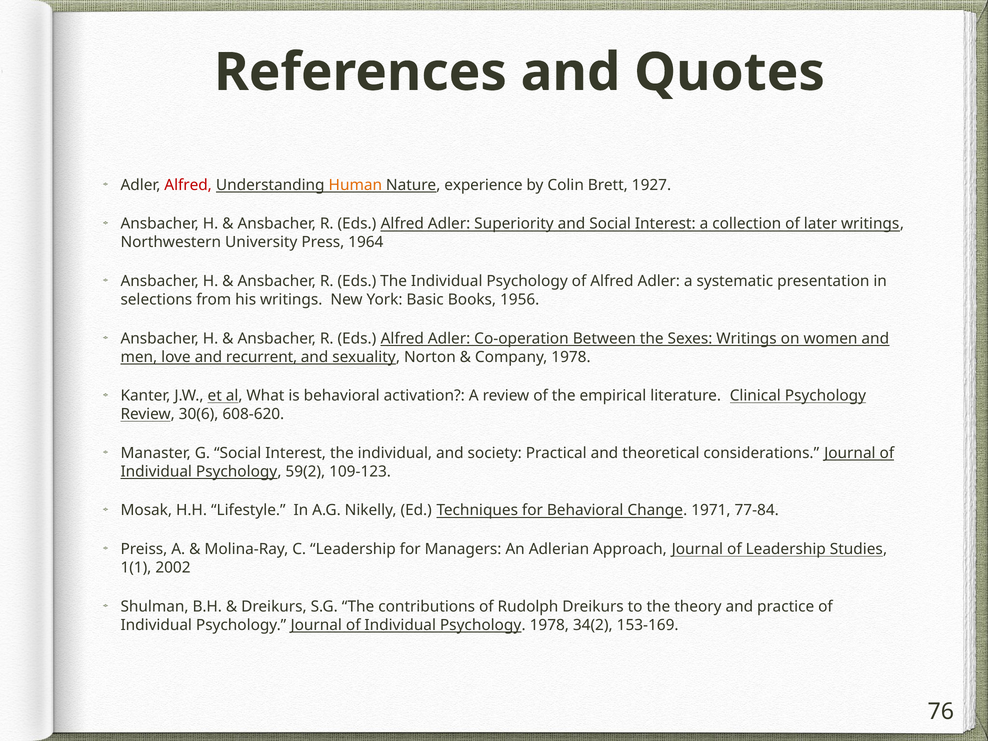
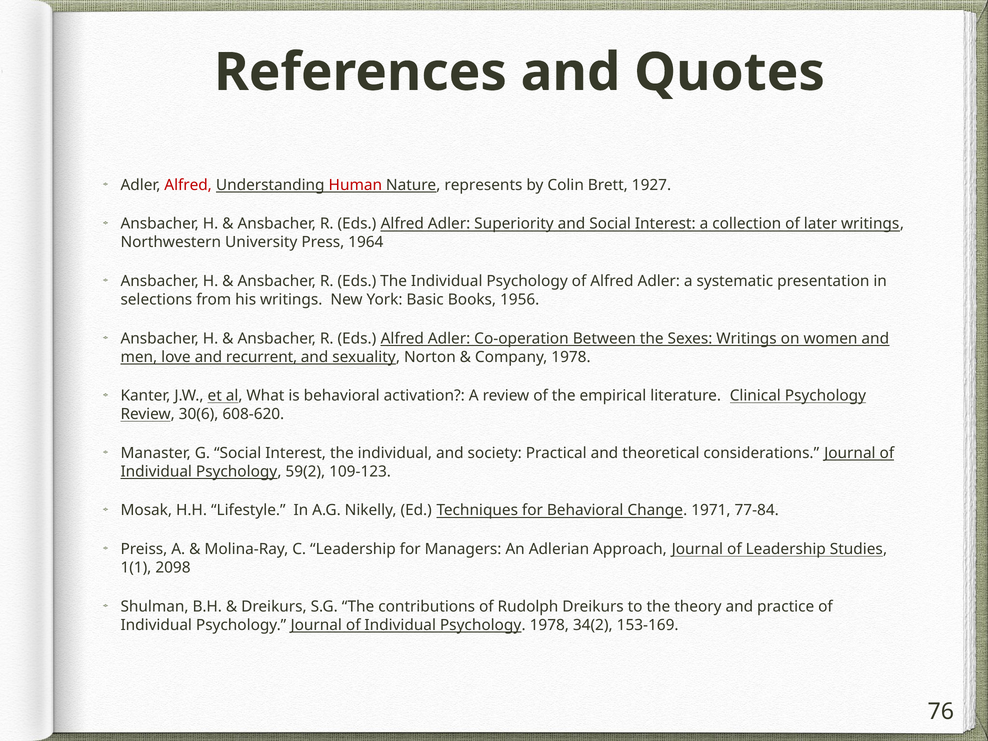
Human colour: orange -> red (355, 185)
experience: experience -> represents (483, 185)
2002: 2002 -> 2098 (173, 568)
